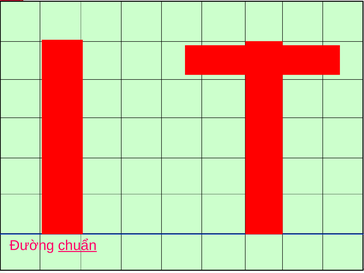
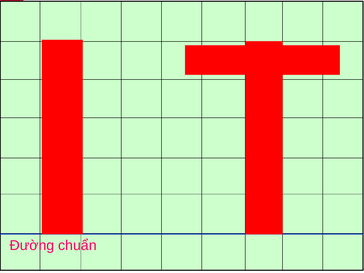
chuẩn underline: present -> none (77, 245)
